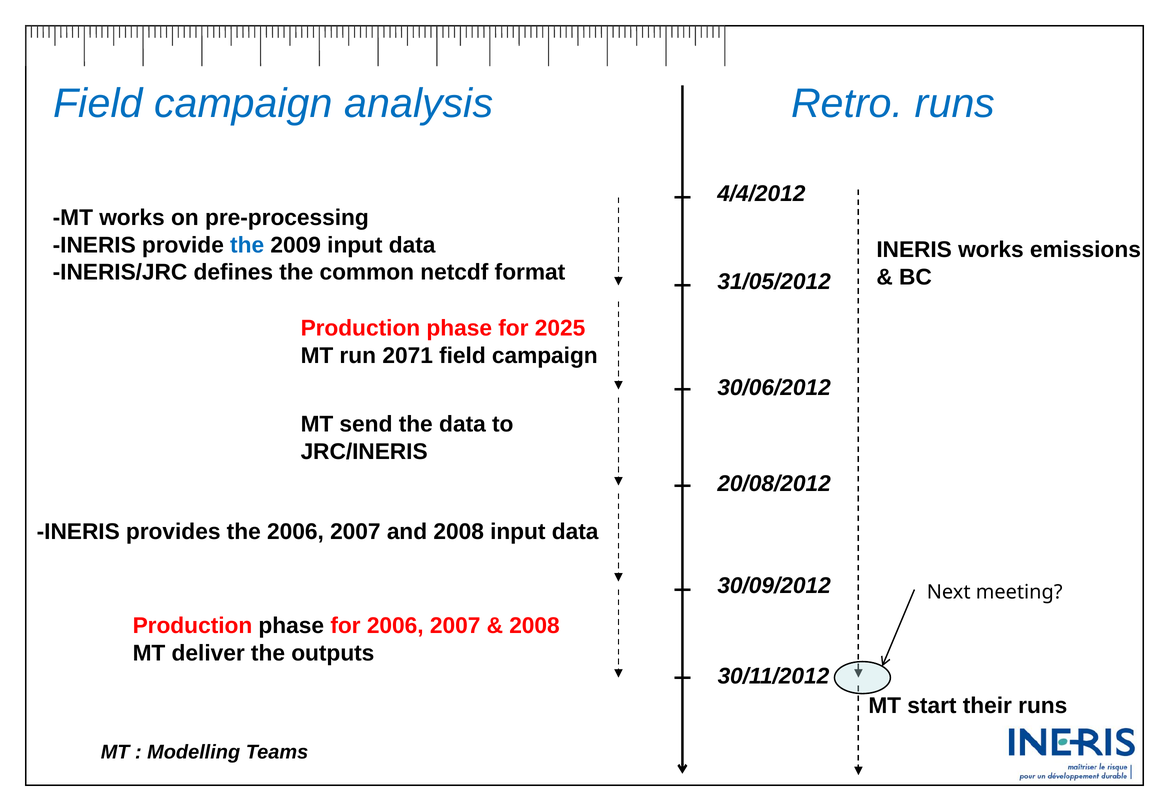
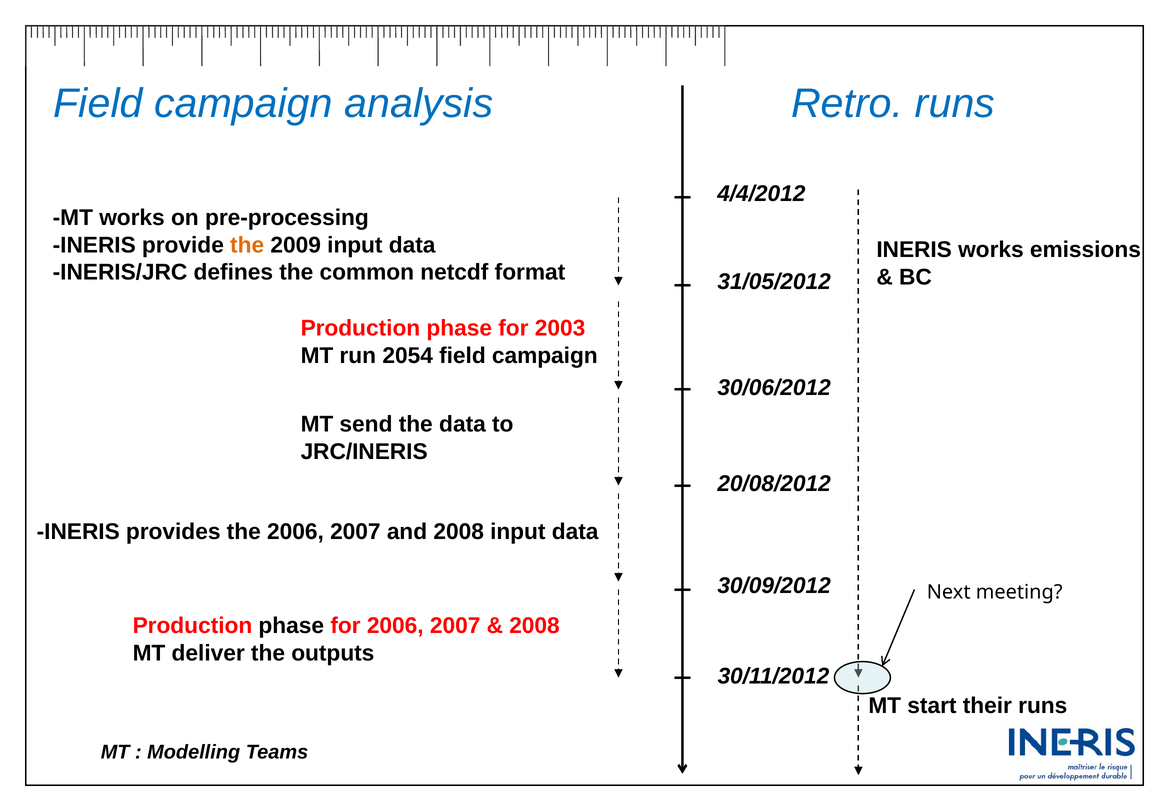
the colour: blue -> orange (247, 245)
2025: 2025 -> 2003 (560, 328)
2071: 2071 -> 2054 (408, 355)
